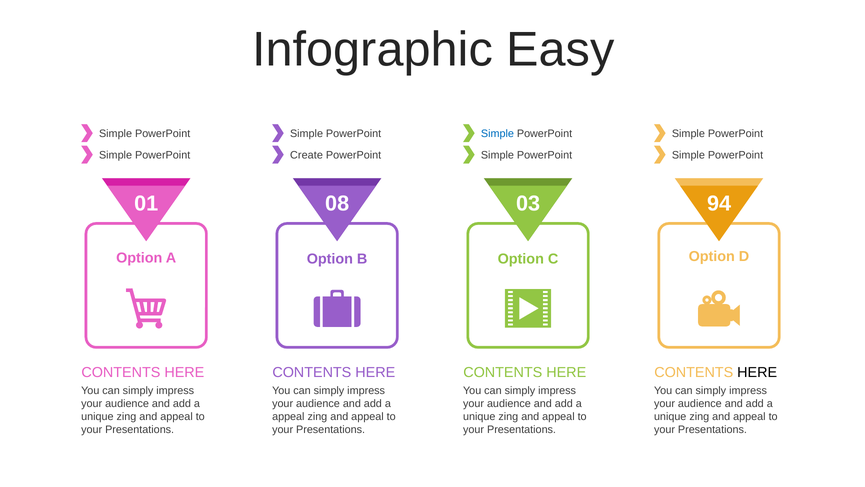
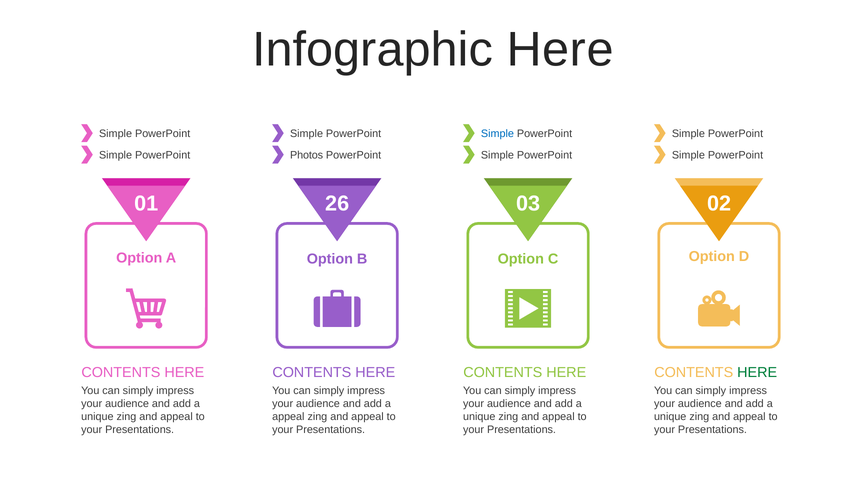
Infographic Easy: Easy -> Here (560, 49)
Create: Create -> Photos (307, 155)
08: 08 -> 26 (337, 203)
94: 94 -> 02 (719, 203)
HERE colour: black -> green (757, 372)
